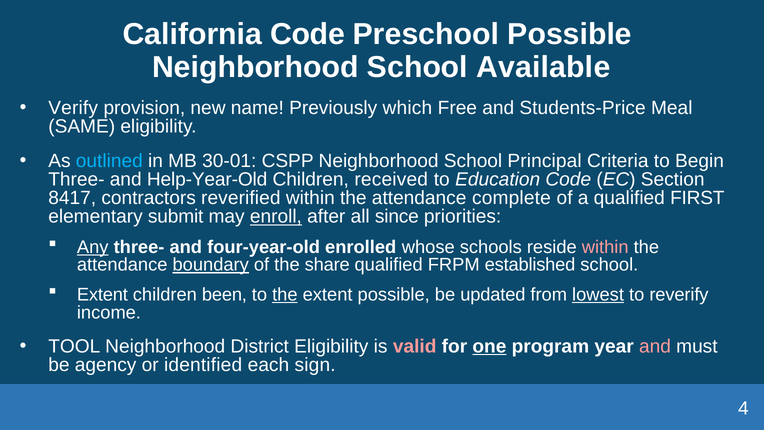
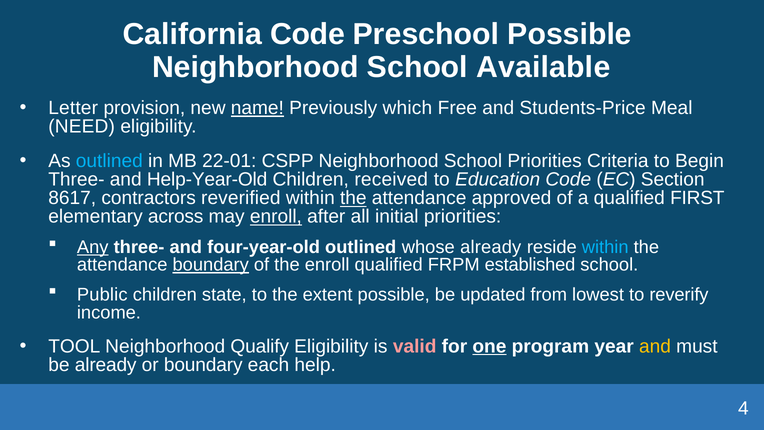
Verify: Verify -> Letter (73, 108)
name underline: none -> present (257, 108)
SAME: SAME -> NEED (82, 127)
30-01: 30-01 -> 22-01 (229, 161)
School Principal: Principal -> Priorities (545, 161)
8417: 8417 -> 8617 (72, 198)
the underline: none -> present (353, 198)
complete: complete -> approved (512, 198)
submit: submit -> across (176, 217)
since: since -> initial (397, 217)
four-year-old enrolled: enrolled -> outlined (361, 247)
whose schools: schools -> already (491, 247)
within colour: pink -> light blue (605, 247)
the share: share -> enroll (327, 265)
Extent: Extent -> Public (102, 295)
been: been -> state (224, 295)
the underline: present -> none (285, 295)
lowest underline: present -> none (598, 295)
District: District -> Qualify (260, 346)
and colour: pink -> yellow (655, 346)
be agency: agency -> already (106, 365)
or identified: identified -> boundary (203, 365)
sign: sign -> help (315, 365)
